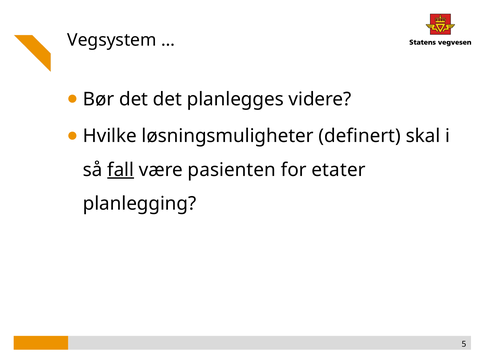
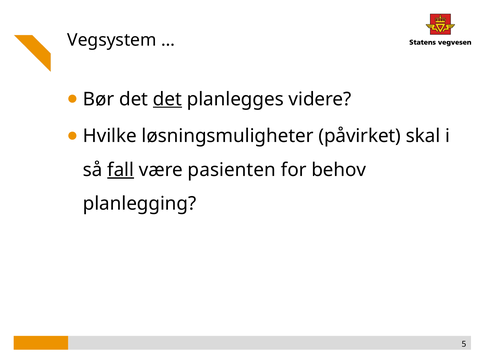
det underline: none -> present (167, 99)
definert: definert -> påvirket (360, 136)
etater: etater -> behov (339, 170)
